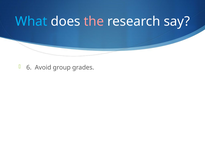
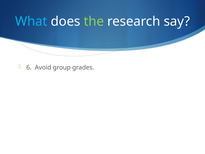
the colour: pink -> light green (94, 21)
